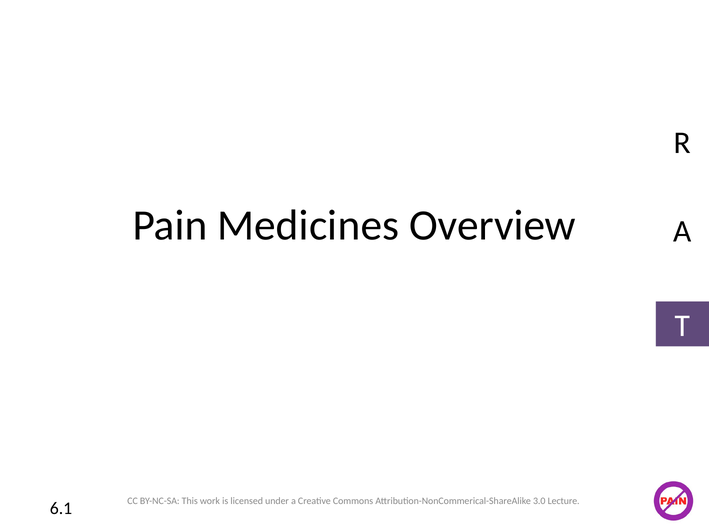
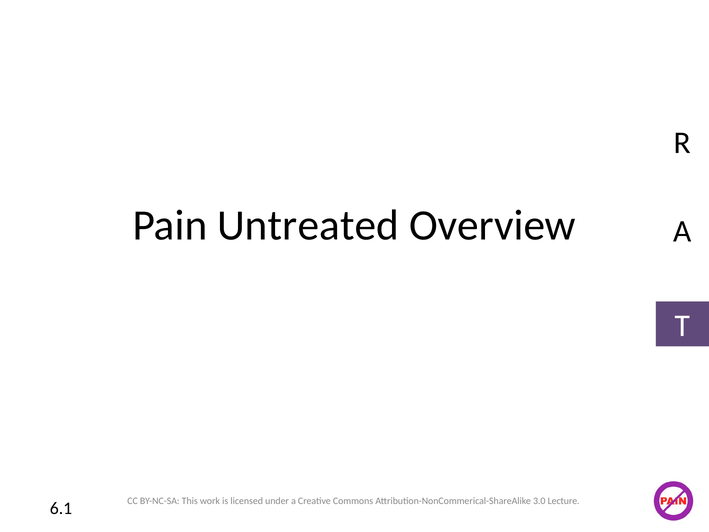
Medicines: Medicines -> Untreated (308, 225)
